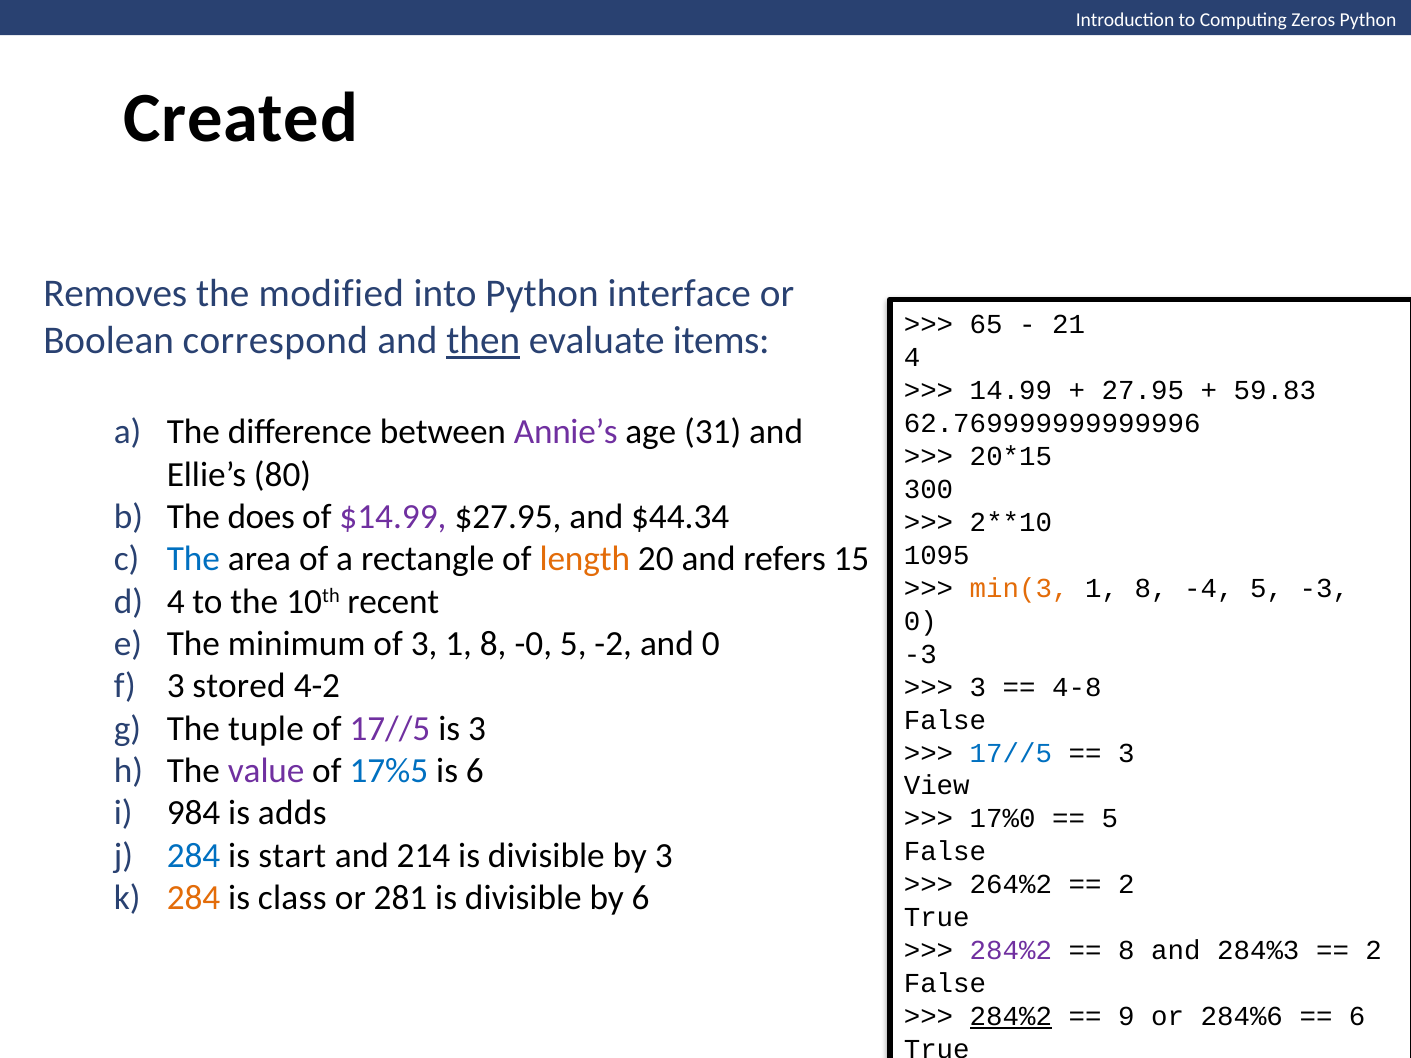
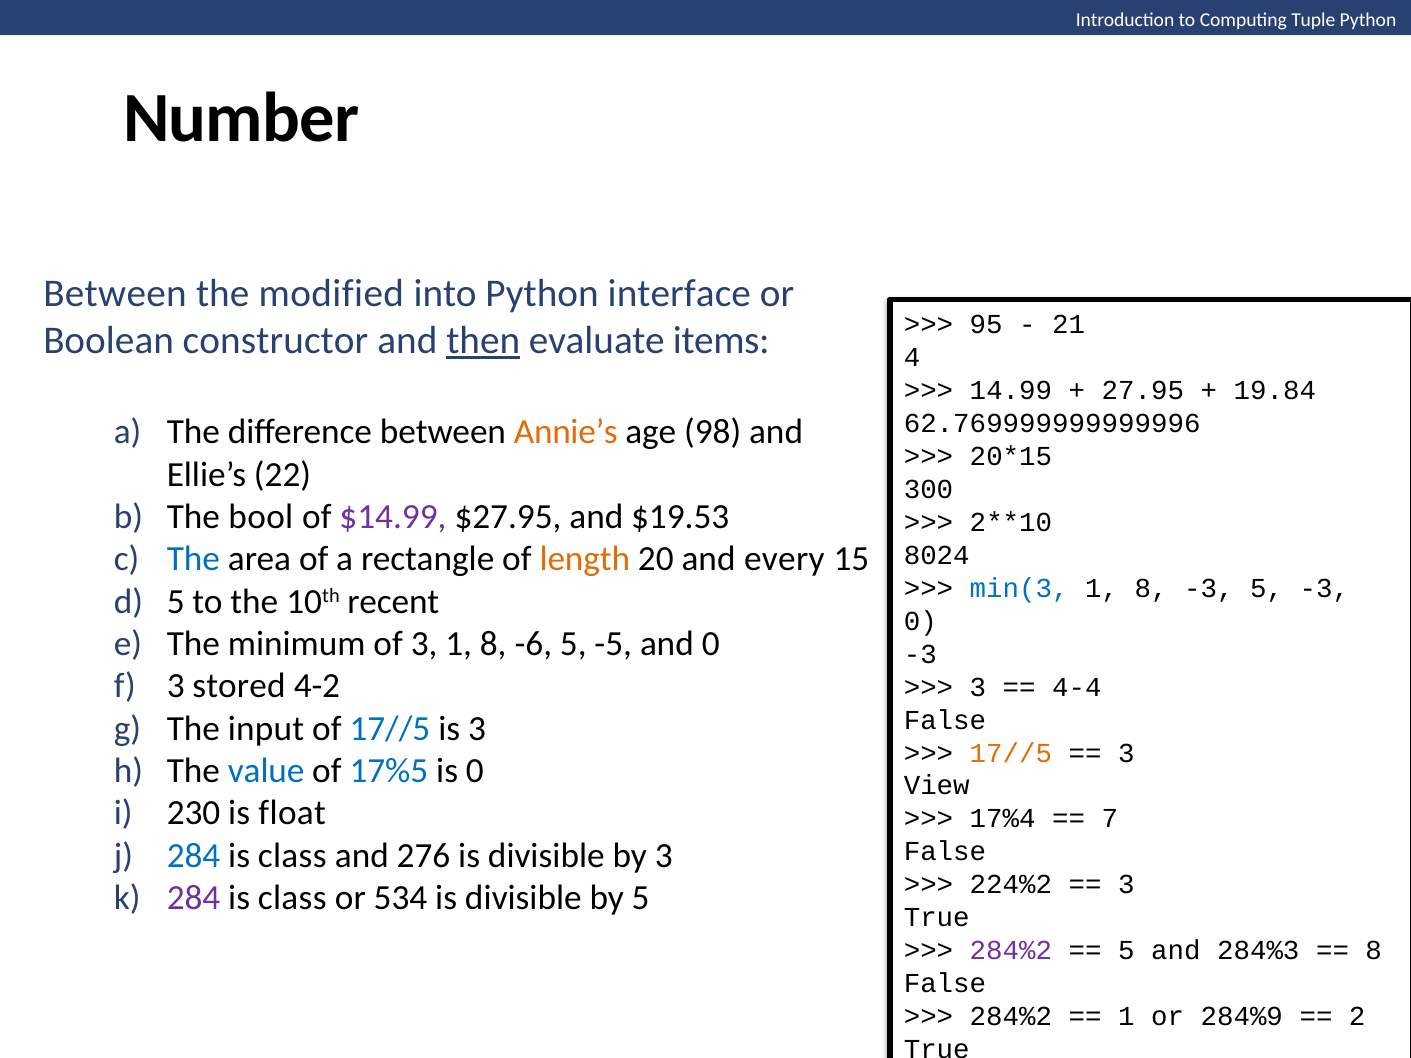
Zeros: Zeros -> Tuple (1313, 20)
Created: Created -> Number (241, 118)
Removes: Removes -> Between (115, 294)
65: 65 -> 95 (986, 325)
correspond: correspond -> constructor (276, 341)
59.83: 59.83 -> 19.84 (1275, 391)
Annie’s colour: purple -> orange (566, 432)
31: 31 -> 98 (713, 432)
80: 80 -> 22 (283, 475)
does: does -> bool (261, 517)
$44.34: $44.34 -> $19.53 (680, 517)
refers: refers -> every (784, 559)
1095: 1095 -> 8024 (937, 556)
min(3 colour: orange -> blue (1019, 588)
8 -4: -4 -> -3 (1209, 588)
4: 4 -> 5 (176, 602)
-0: -0 -> -6 (533, 644)
-2: -2 -> -5 (613, 644)
4-8: 4-8 -> 4-4 (1077, 687)
tuple: tuple -> input (266, 729)
17//5 colour: purple -> blue (390, 729)
17//5 colour: blue -> orange (1011, 753)
value colour: purple -> blue (266, 771)
is 6: 6 -> 0 (475, 771)
984: 984 -> 230 (194, 813)
adds: adds -> float (292, 813)
17%0: 17%0 -> 17%4 (1003, 819)
5: 5 -> 7 (1110, 819)
start: start -> class (292, 856)
214: 214 -> 276 (423, 856)
264%2: 264%2 -> 224%2 (1011, 885)
2: 2 -> 3 (1126, 885)
284 colour: orange -> purple (194, 898)
281: 281 -> 534 (400, 898)
by 6: 6 -> 5 (641, 898)
8: 8 -> 5 (1126, 951)
2: 2 -> 8 (1374, 951)
284%2 underline: present -> none (1011, 1017)
9: 9 -> 1 (1126, 1017)
284%6: 284%6 -> 284%9 (1242, 1017)
6: 6 -> 2 (1357, 1017)
